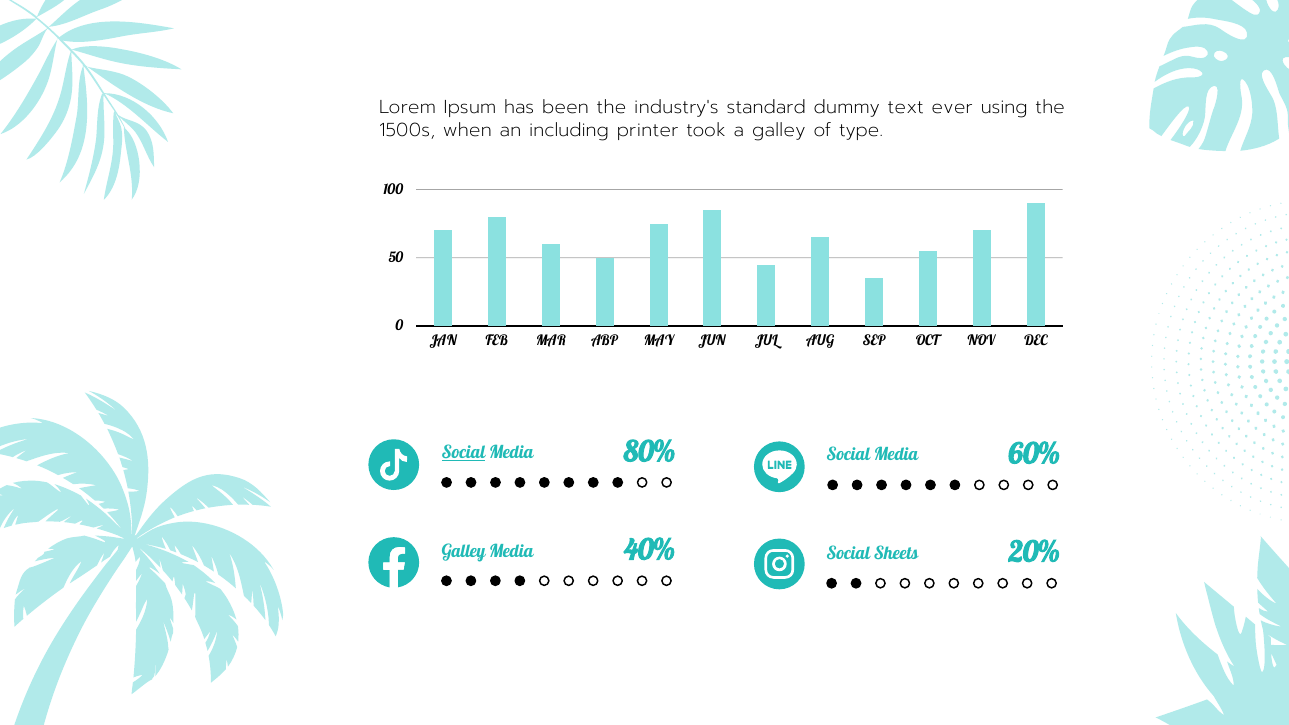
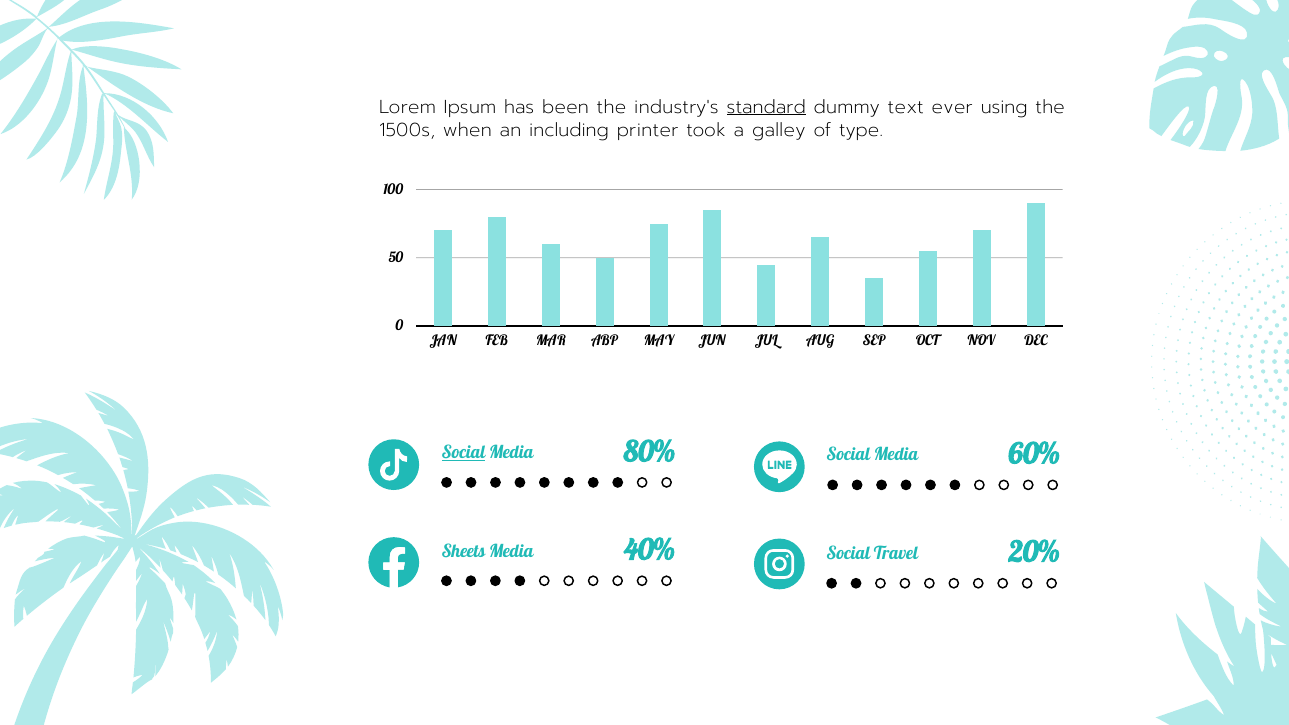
standard underline: none -> present (766, 107)
Galley: Galley -> Sheets (464, 551)
Sheets: Sheets -> Travel (896, 553)
